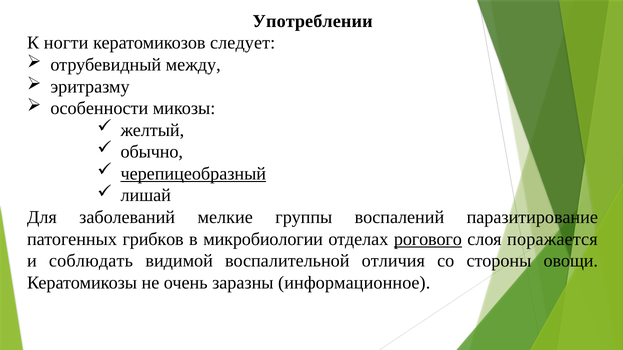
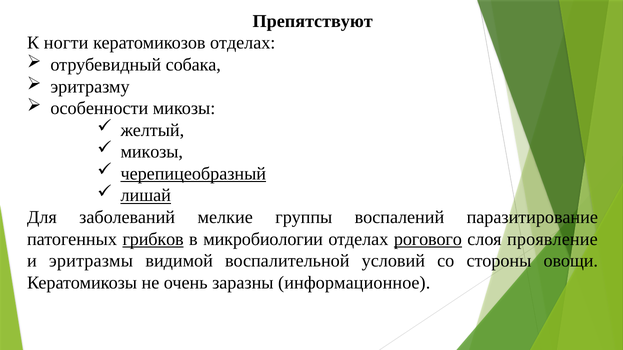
Употреблении: Употреблении -> Препятствуют (313, 21)
кератомикозов следует: следует -> отделах (243, 43)
между: между -> собака (193, 65)
обычно: обычно -> микозы (152, 152)
лишай underline: none -> present (146, 196)
грибков underline: none -> present (153, 239)
поражается: поражается -> проявление (552, 239)
соблюдать: соблюдать -> эритразмы (91, 261)
отличия: отличия -> условий (393, 261)
